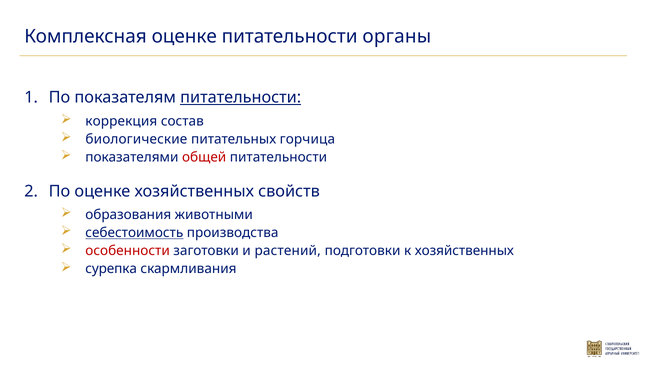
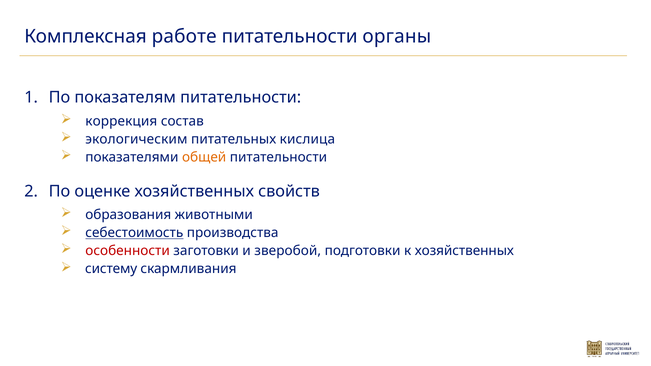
Комплексная оценке: оценке -> работе (184, 36)
питательности underline: present -> none (241, 98)
биологические: биологические -> экологическим (136, 139)
горчица: горчица -> кислица (307, 139)
общей colour: red -> orange (204, 157)
растений: растений -> зверобой (288, 251)
сурепка: сурепка -> систему (111, 269)
